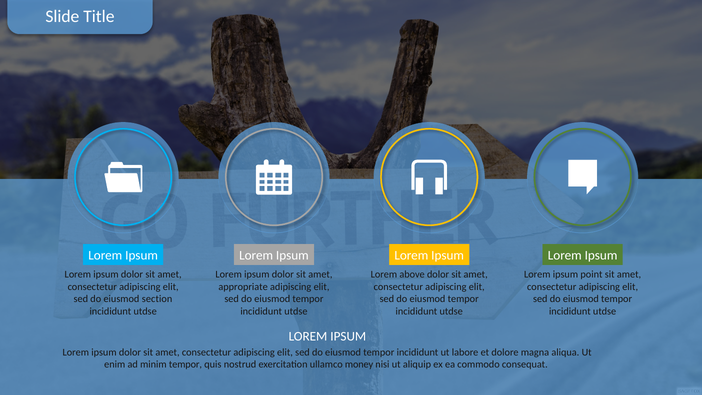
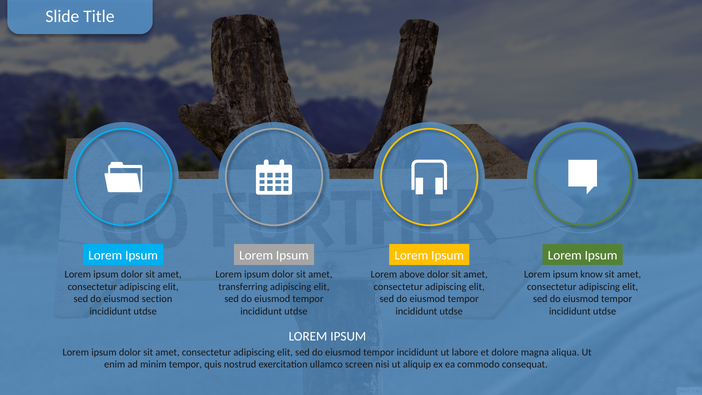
point: point -> know (592, 274)
appropriate: appropriate -> transferring (243, 287)
money: money -> screen (359, 364)
